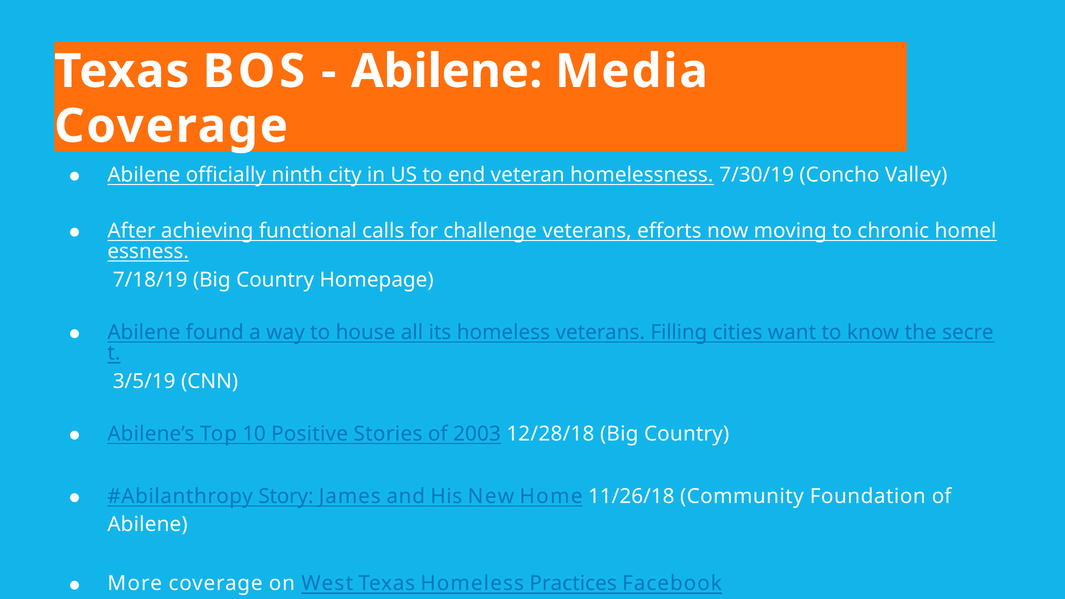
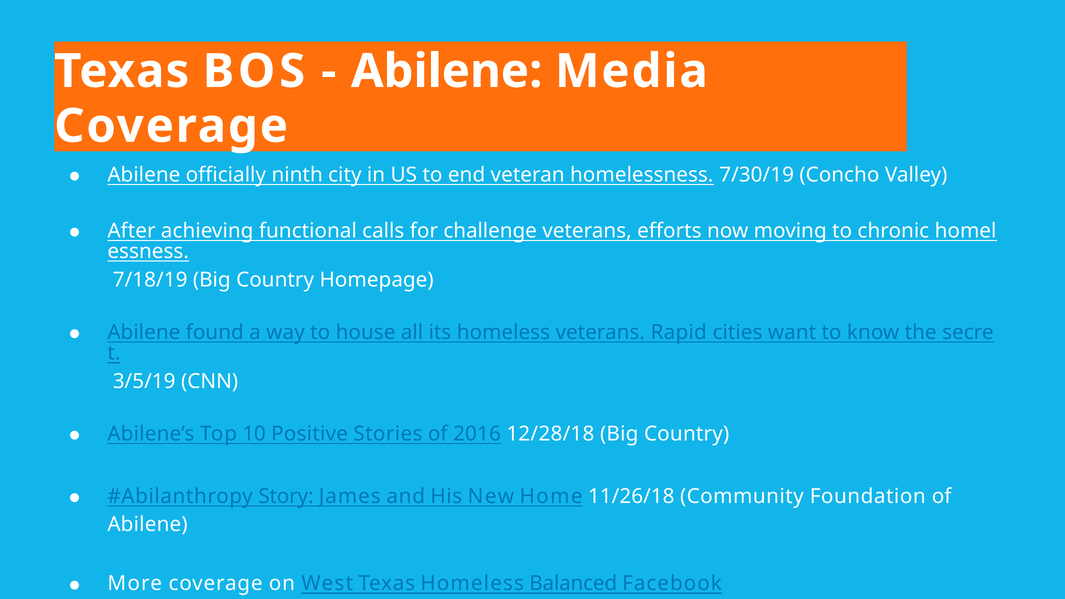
Filling: Filling -> Rapid (679, 332)
2003: 2003 -> 2016 (477, 434)
Practices: Practices -> Balanced (573, 584)
